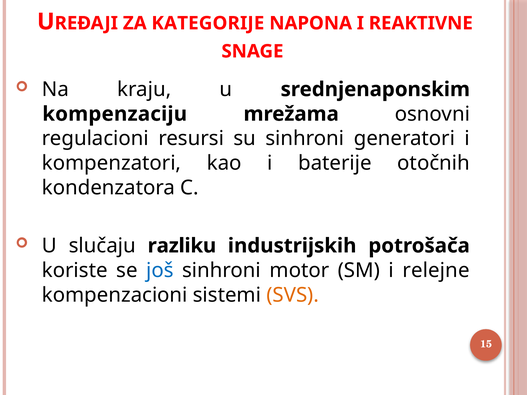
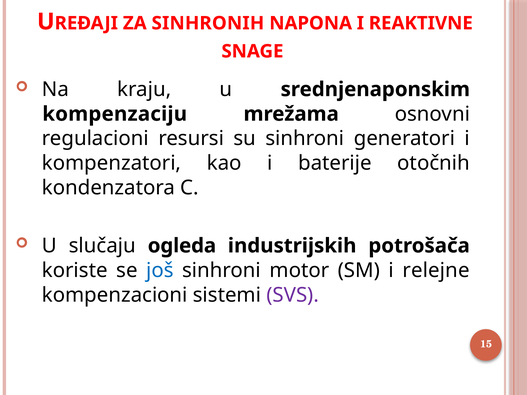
KATEGORIJE: KATEGORIJE -> SINHRONIH (208, 23)
razliku: razliku -> ogleda (182, 246)
SVS colour: orange -> purple (293, 295)
